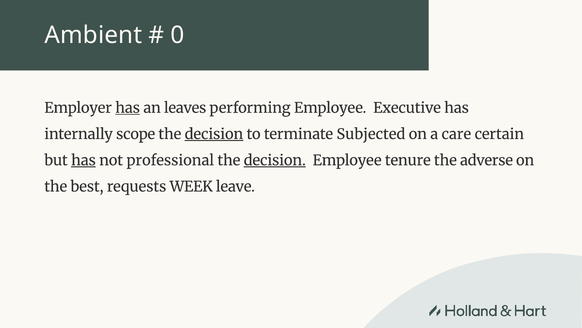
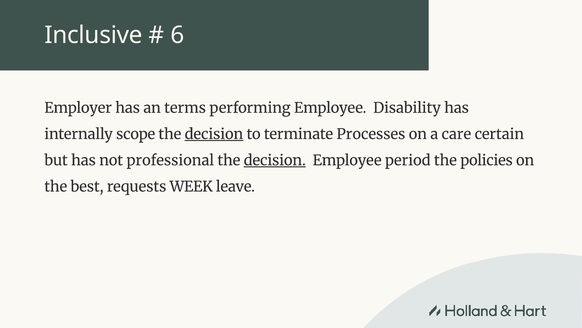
Ambient: Ambient -> Inclusive (93, 35)
0: 0 -> 6 (178, 35)
has underline: present -> none (128, 108)
leaves: leaves -> terms (185, 108)
Executive: Executive -> Disability (407, 108)
Subjected: Subjected -> Processes (371, 134)
has underline: present -> none (83, 160)
tenure: tenure -> period (408, 160)
adverse: adverse -> policies (487, 160)
